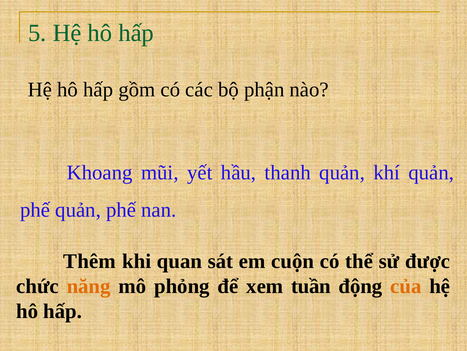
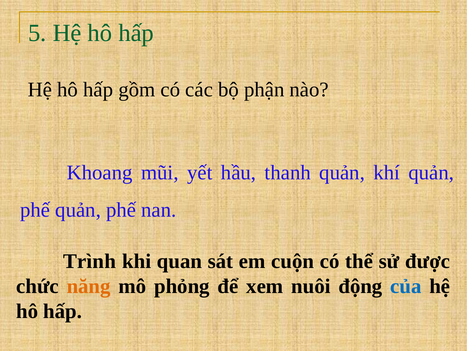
Thêm: Thêm -> Trình (90, 261)
tuần: tuần -> nuôi (311, 286)
của colour: orange -> blue (406, 286)
